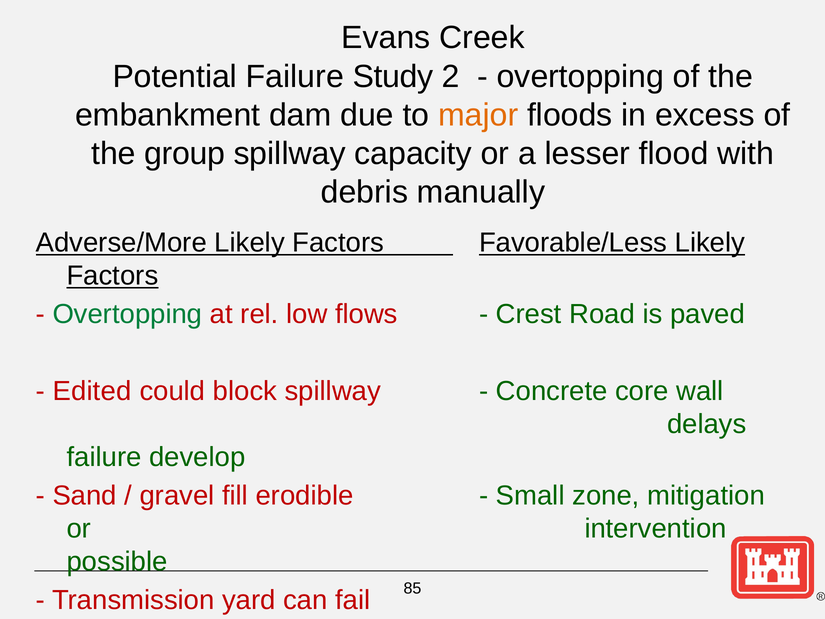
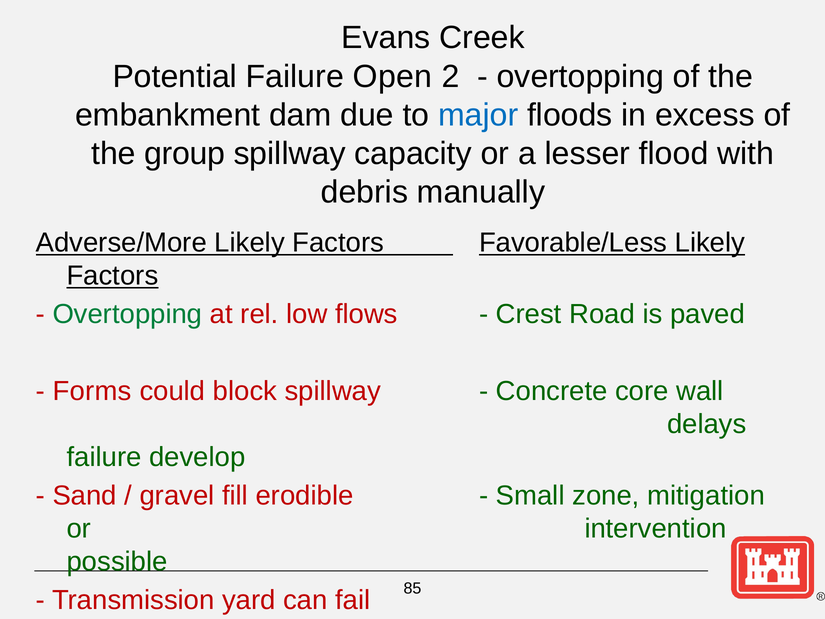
Study: Study -> Open (393, 76)
major colour: orange -> blue (478, 115)
Edited: Edited -> Forms (92, 391)
